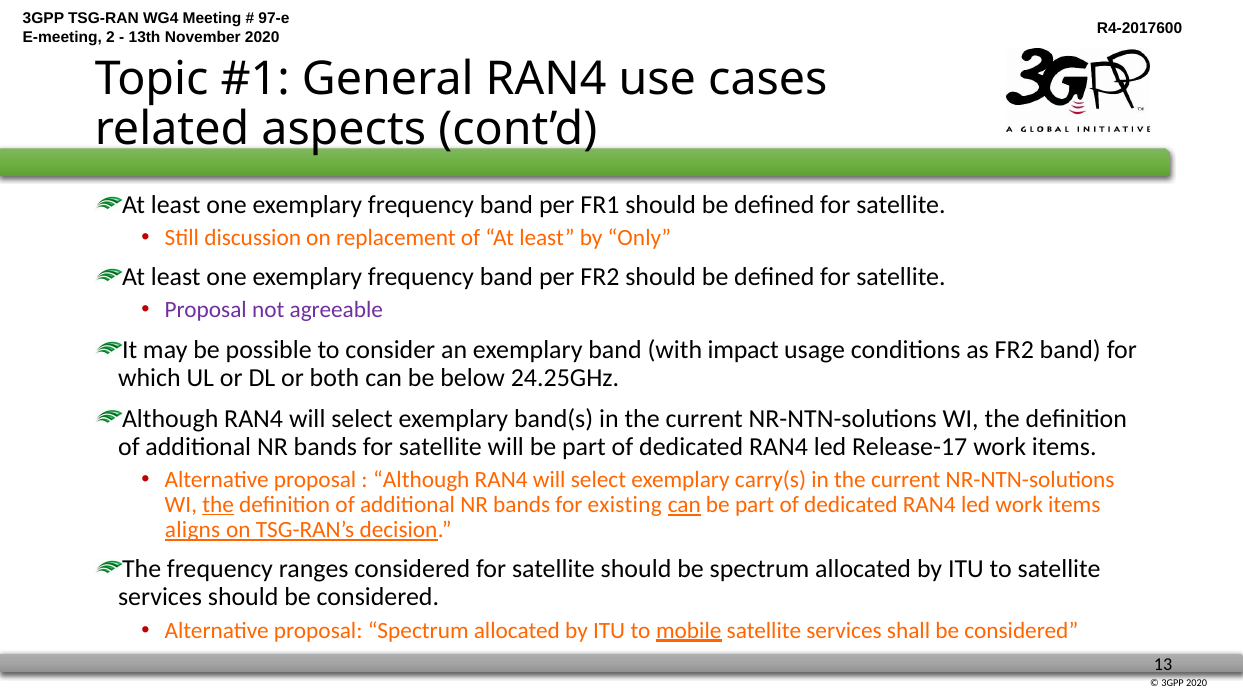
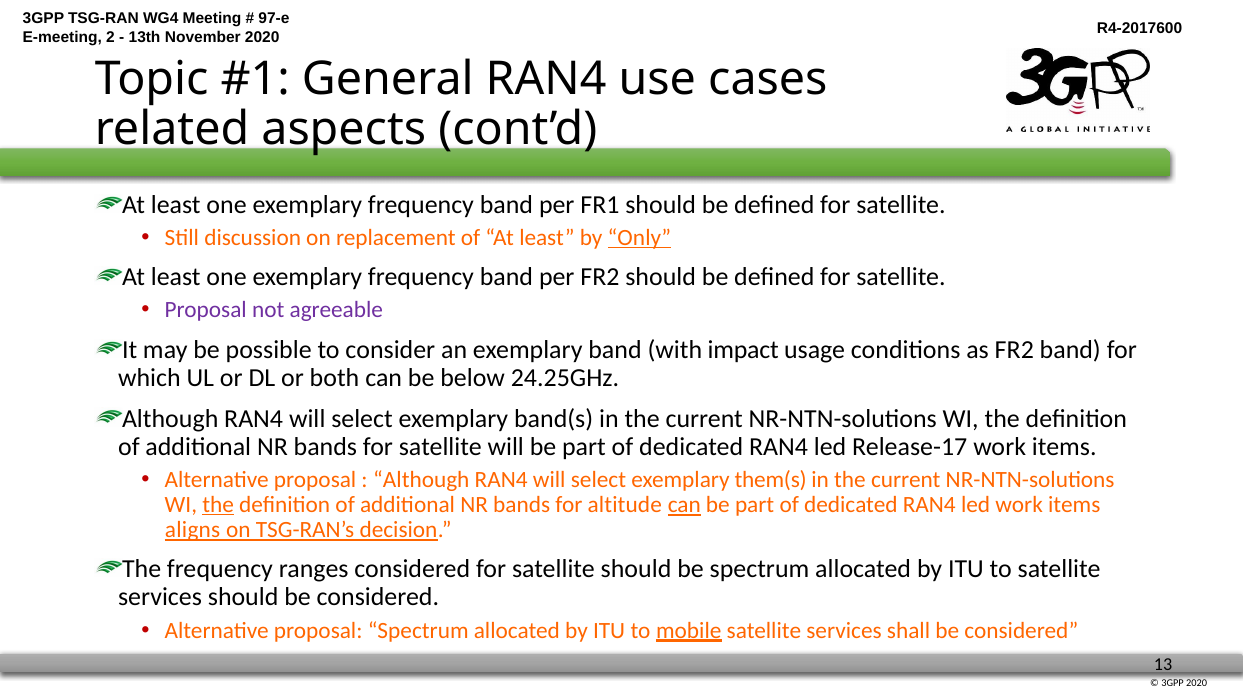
Only underline: none -> present (639, 238)
carry(s: carry(s -> them(s (771, 480)
existing: existing -> altitude (625, 505)
